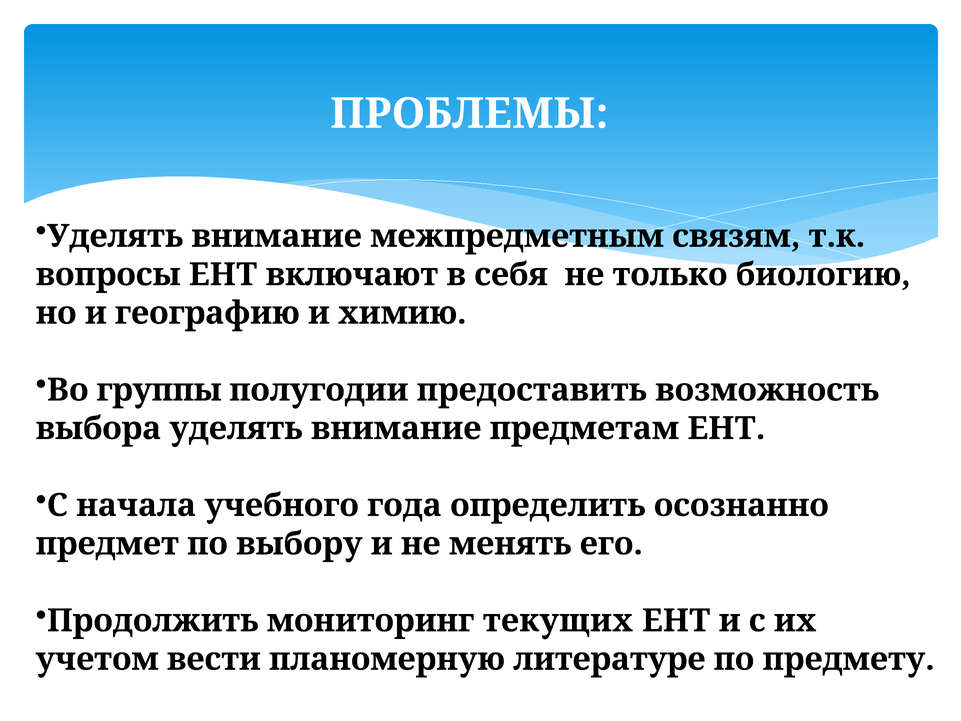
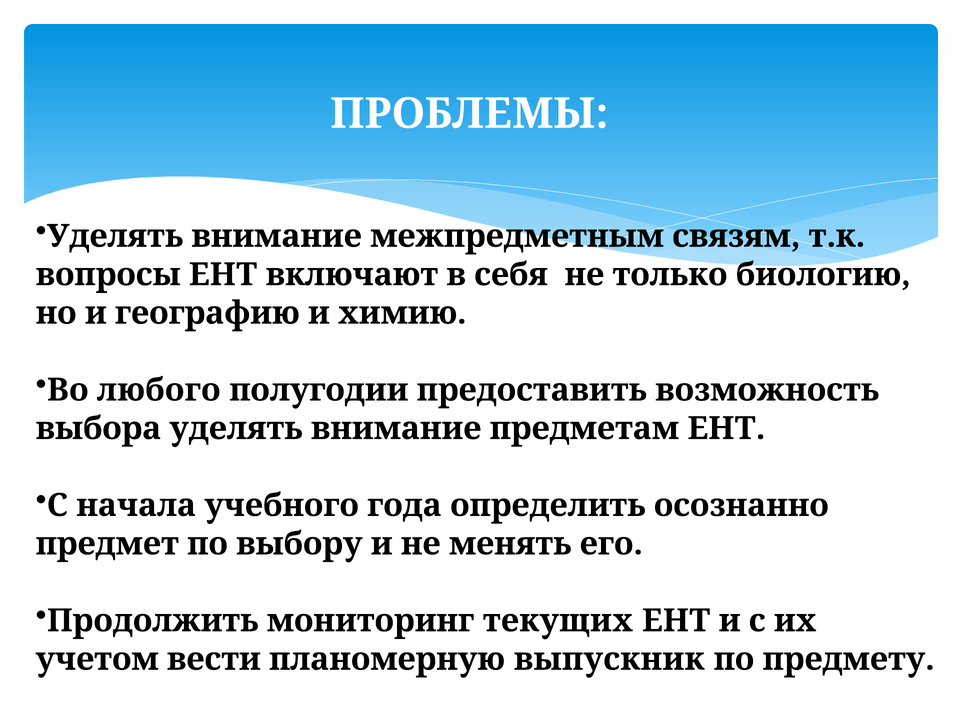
группы: группы -> любого (159, 390)
литературе: литературе -> выпускник (609, 659)
